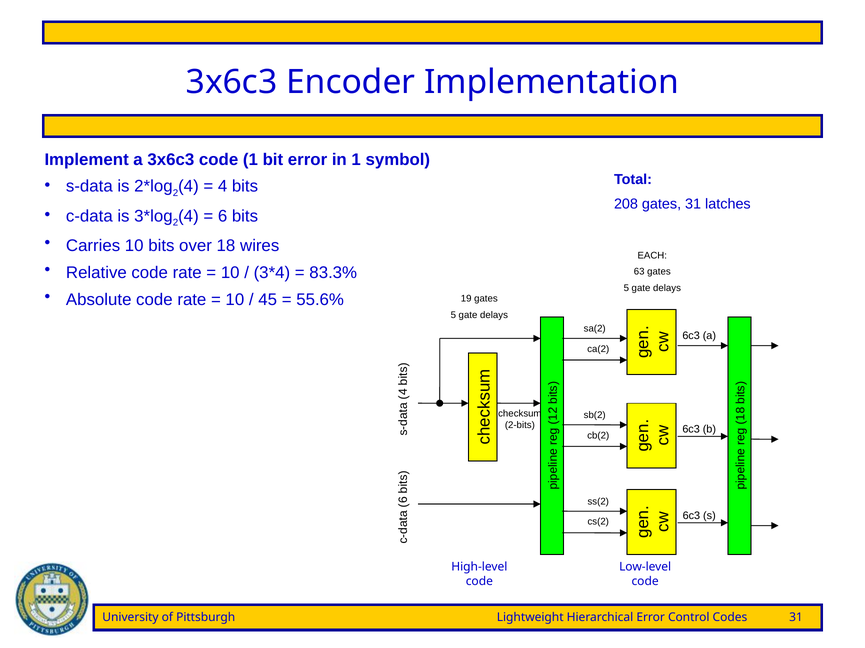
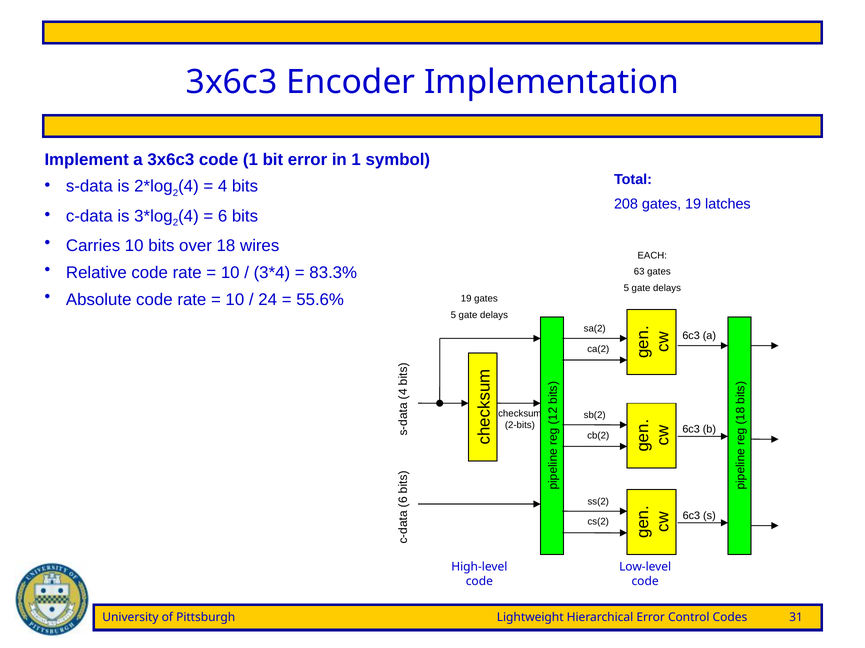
gates 31: 31 -> 19 (693, 204)
45: 45 -> 24 (268, 300)
